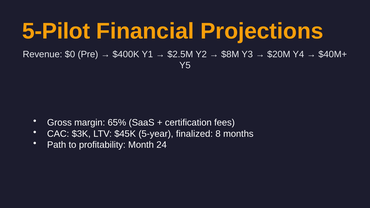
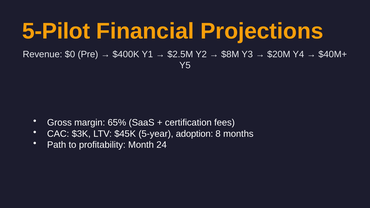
finalized: finalized -> adoption (195, 134)
